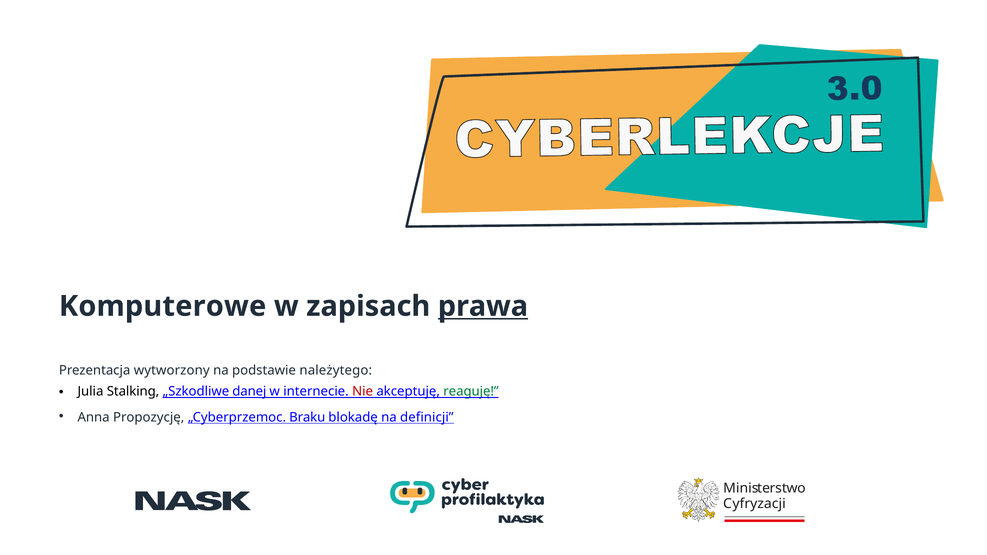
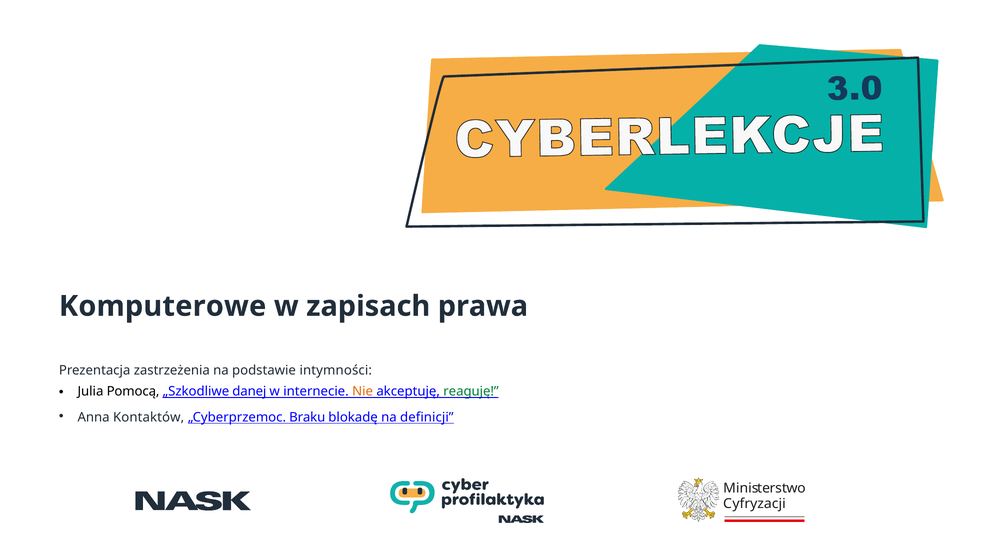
prawa underline: present -> none (483, 306)
wytworzony: wytworzony -> zastrzeżenia (172, 371)
należytego: należytego -> intymności (336, 371)
Stalking: Stalking -> Pomocą (133, 392)
Nie colour: red -> orange (363, 392)
Propozycję: Propozycję -> Kontaktów (149, 418)
